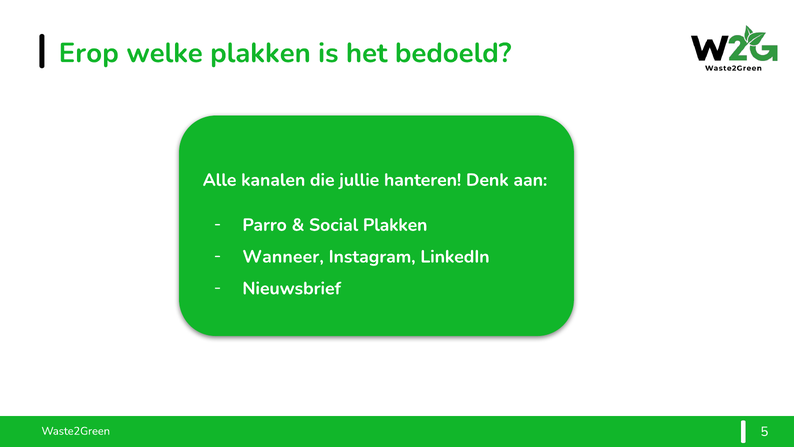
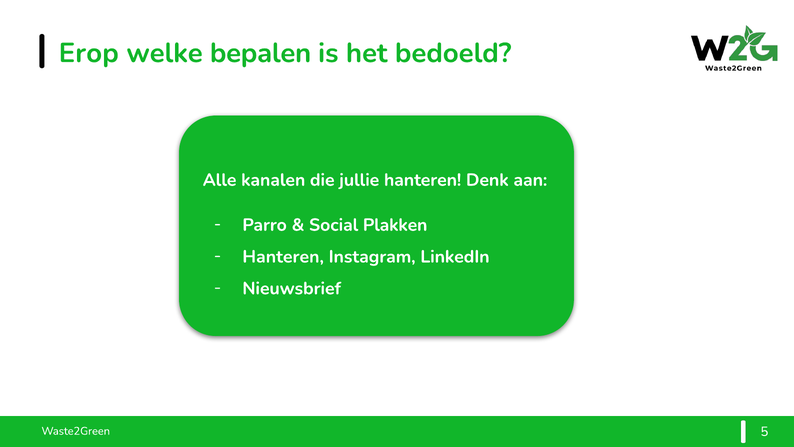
welke plakken: plakken -> bepalen (261, 53)
Wanneer: Wanneer -> Hanteren (283, 256)
